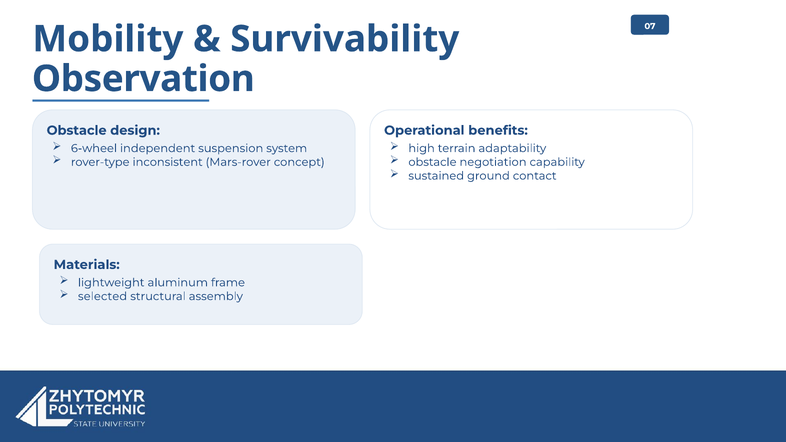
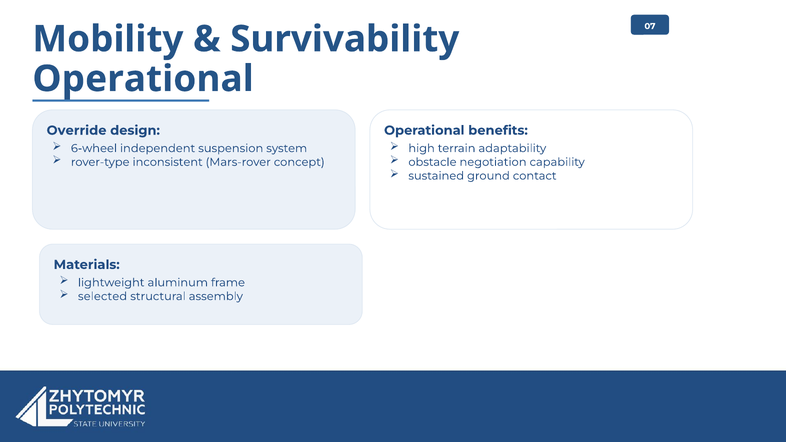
Observation: Observation -> Operational (143, 79)
Obstacle: Obstacle -> Override (77, 130)
